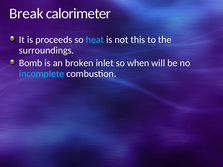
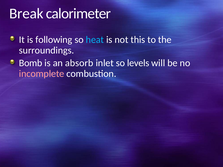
proceeds: proceeds -> following (54, 40)
broken: broken -> absorb (79, 63)
when: when -> levels (138, 63)
incomplete colour: light blue -> pink (42, 74)
